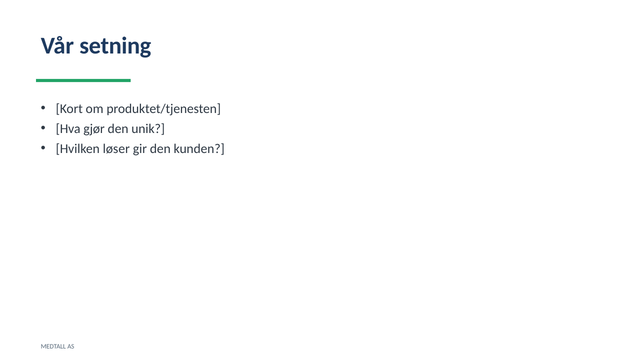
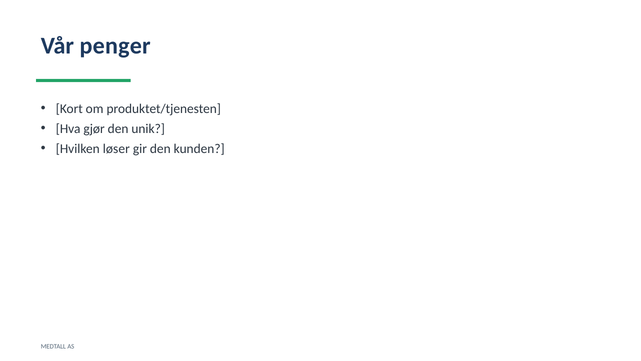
setning: setning -> penger (115, 46)
